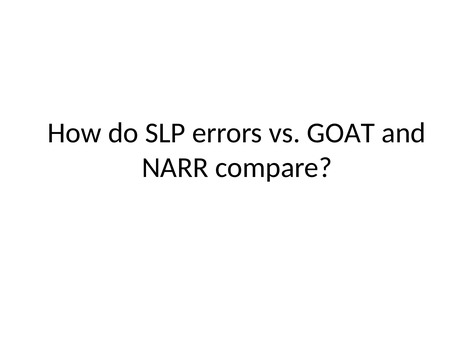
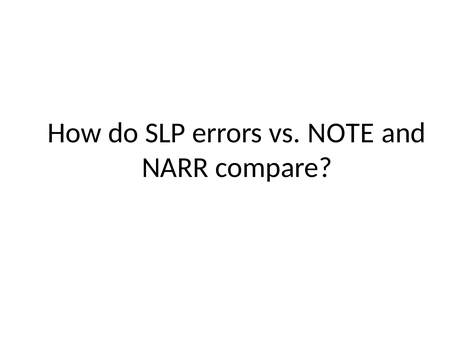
GOAT: GOAT -> NOTE (341, 133)
